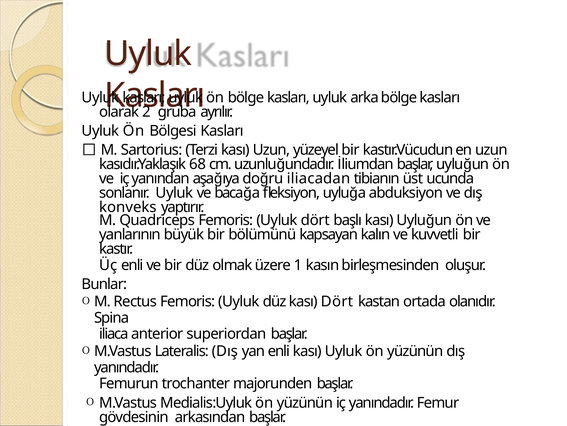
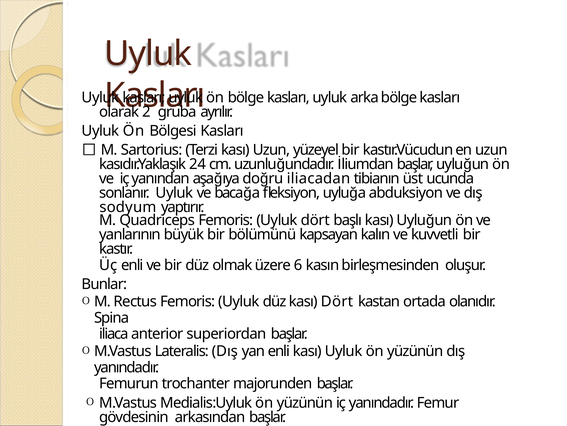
68: 68 -> 24 (198, 164)
konveks: konveks -> sodyum (128, 207)
1: 1 -> 6 (298, 265)
